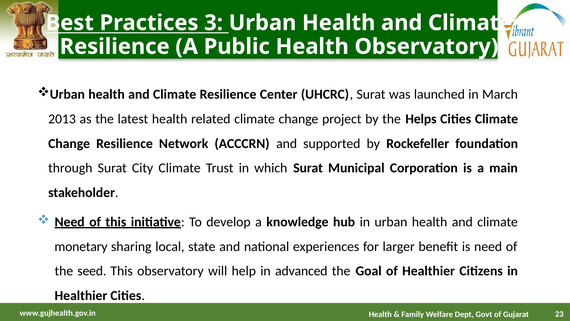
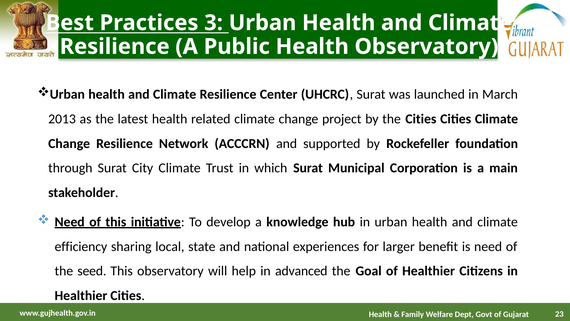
the Helps: Helps -> Cities (421, 119)
monetary: monetary -> efficiency (81, 246)
